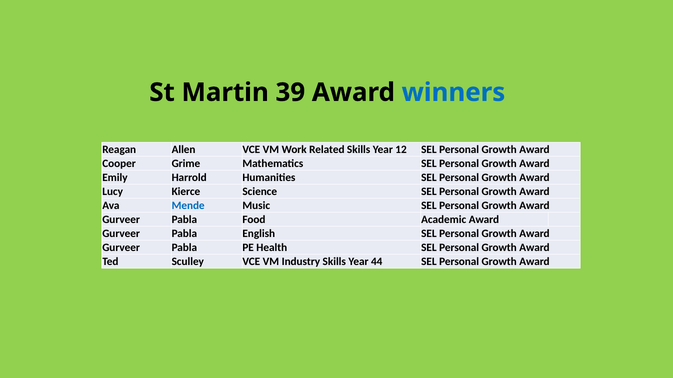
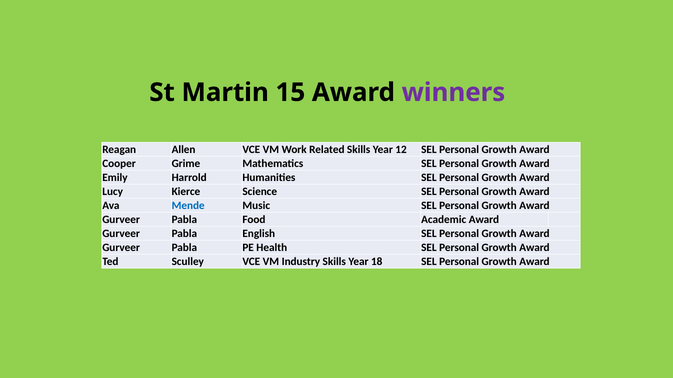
39: 39 -> 15 (290, 93)
winners colour: blue -> purple (453, 93)
44: 44 -> 18 (377, 262)
